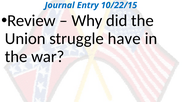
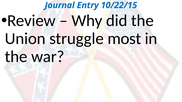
have: have -> most (124, 39)
